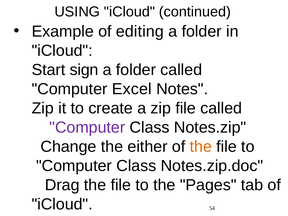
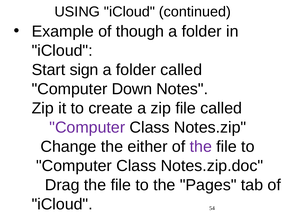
editing: editing -> though (140, 31)
Excel: Excel -> Down (132, 89)
the colour: orange -> purple (201, 147)
